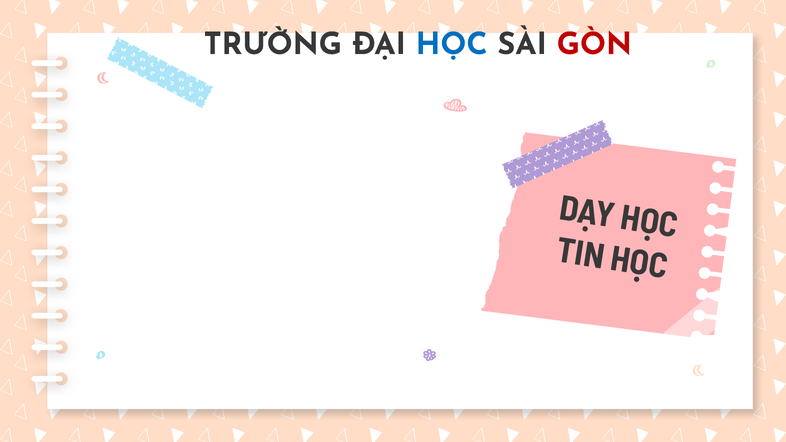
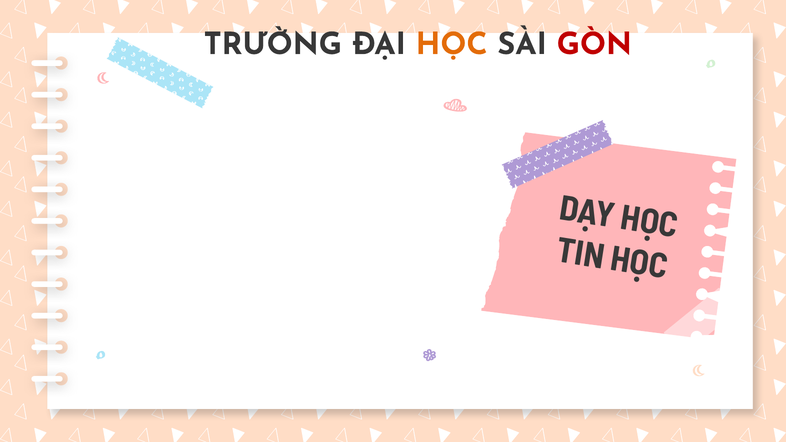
HỌC colour: blue -> orange (452, 44)
